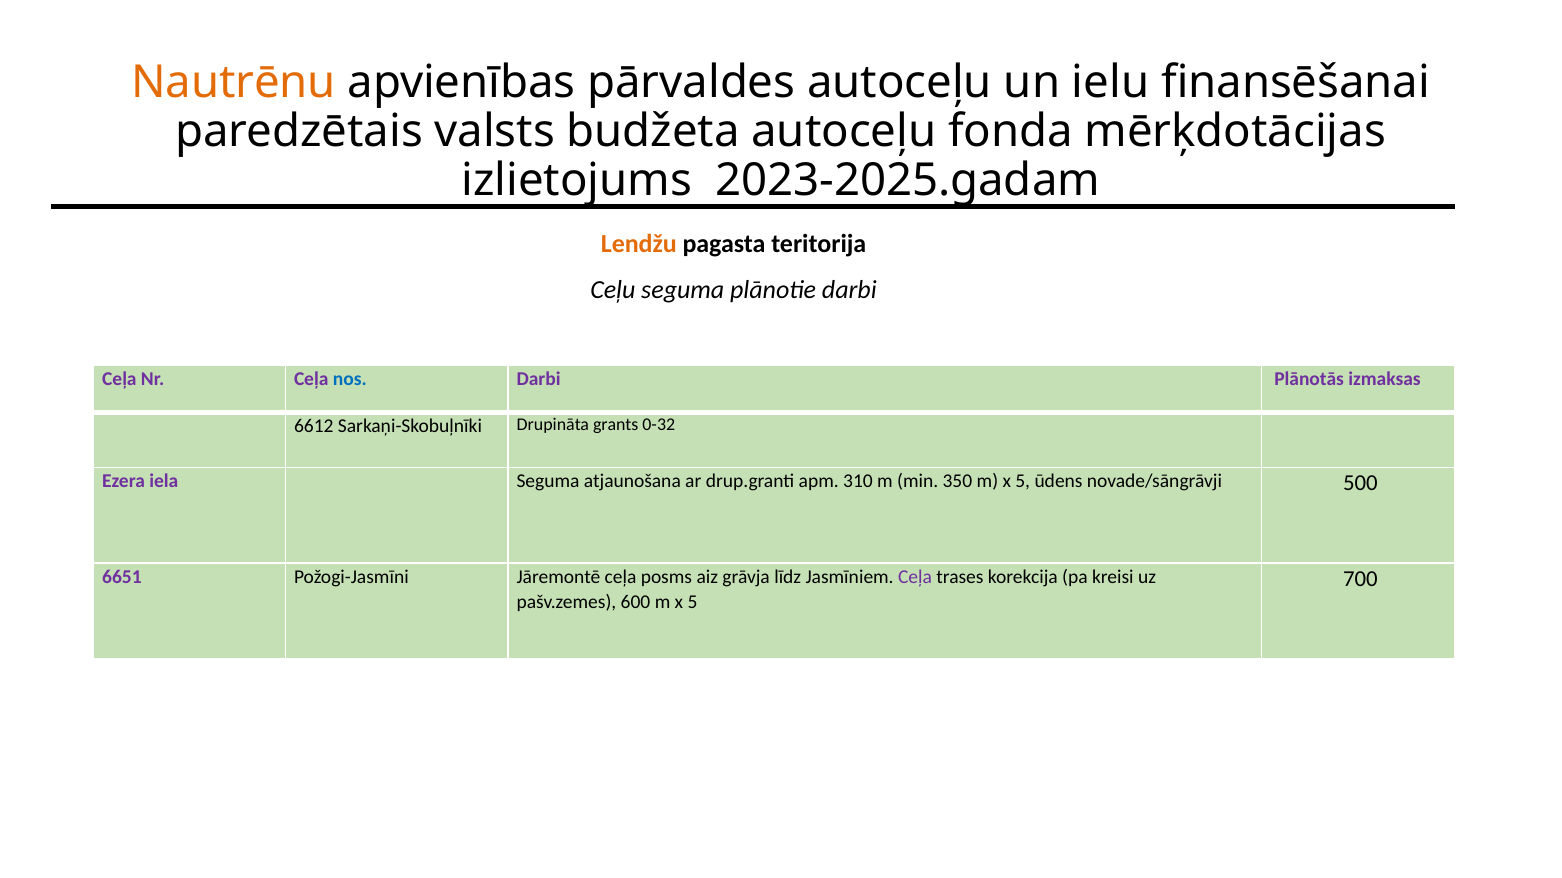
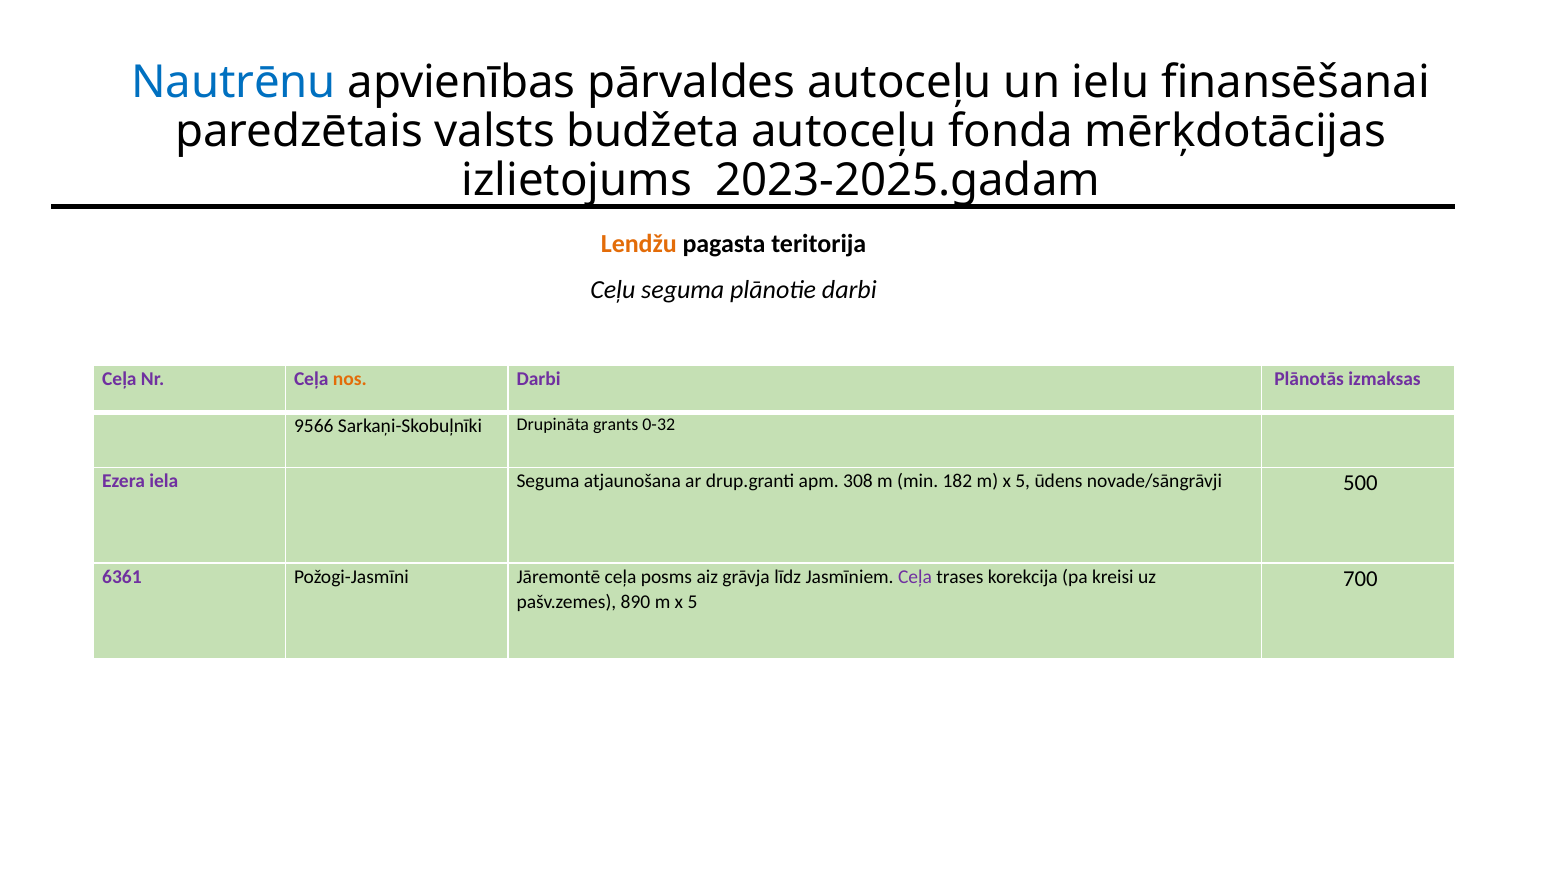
Nautrēnu colour: orange -> blue (234, 82)
nos colour: blue -> orange (350, 379)
6612: 6612 -> 9566 (314, 426)
310: 310 -> 308 (858, 481)
350: 350 -> 182 (957, 481)
6651: 6651 -> 6361 (122, 577)
600: 600 -> 890 (636, 602)
